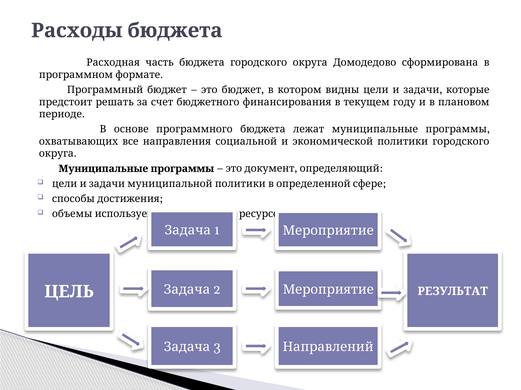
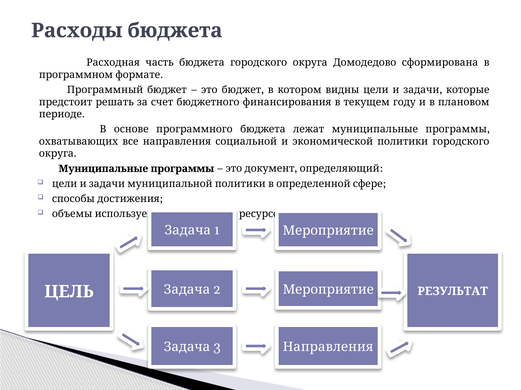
Направлений: Направлений -> Направления (328, 348)
